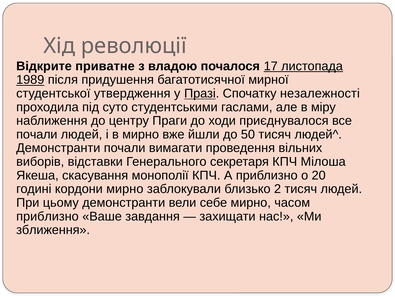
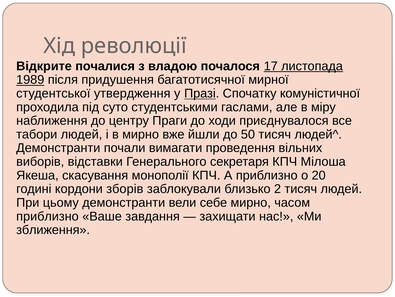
приватне: приватне -> почалися (105, 66)
незалежності: незалежності -> комуністичної (320, 93)
почали: почали -> табори (37, 134)
кордони мирно: мирно -> зборів (125, 189)
